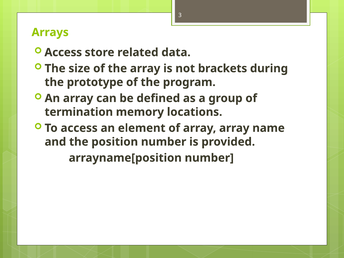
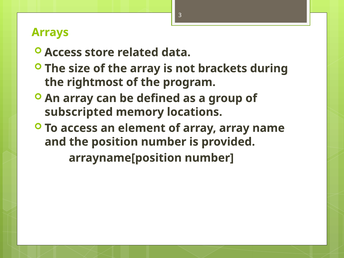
prototype: prototype -> rightmost (95, 82)
termination: termination -> subscripted (79, 112)
